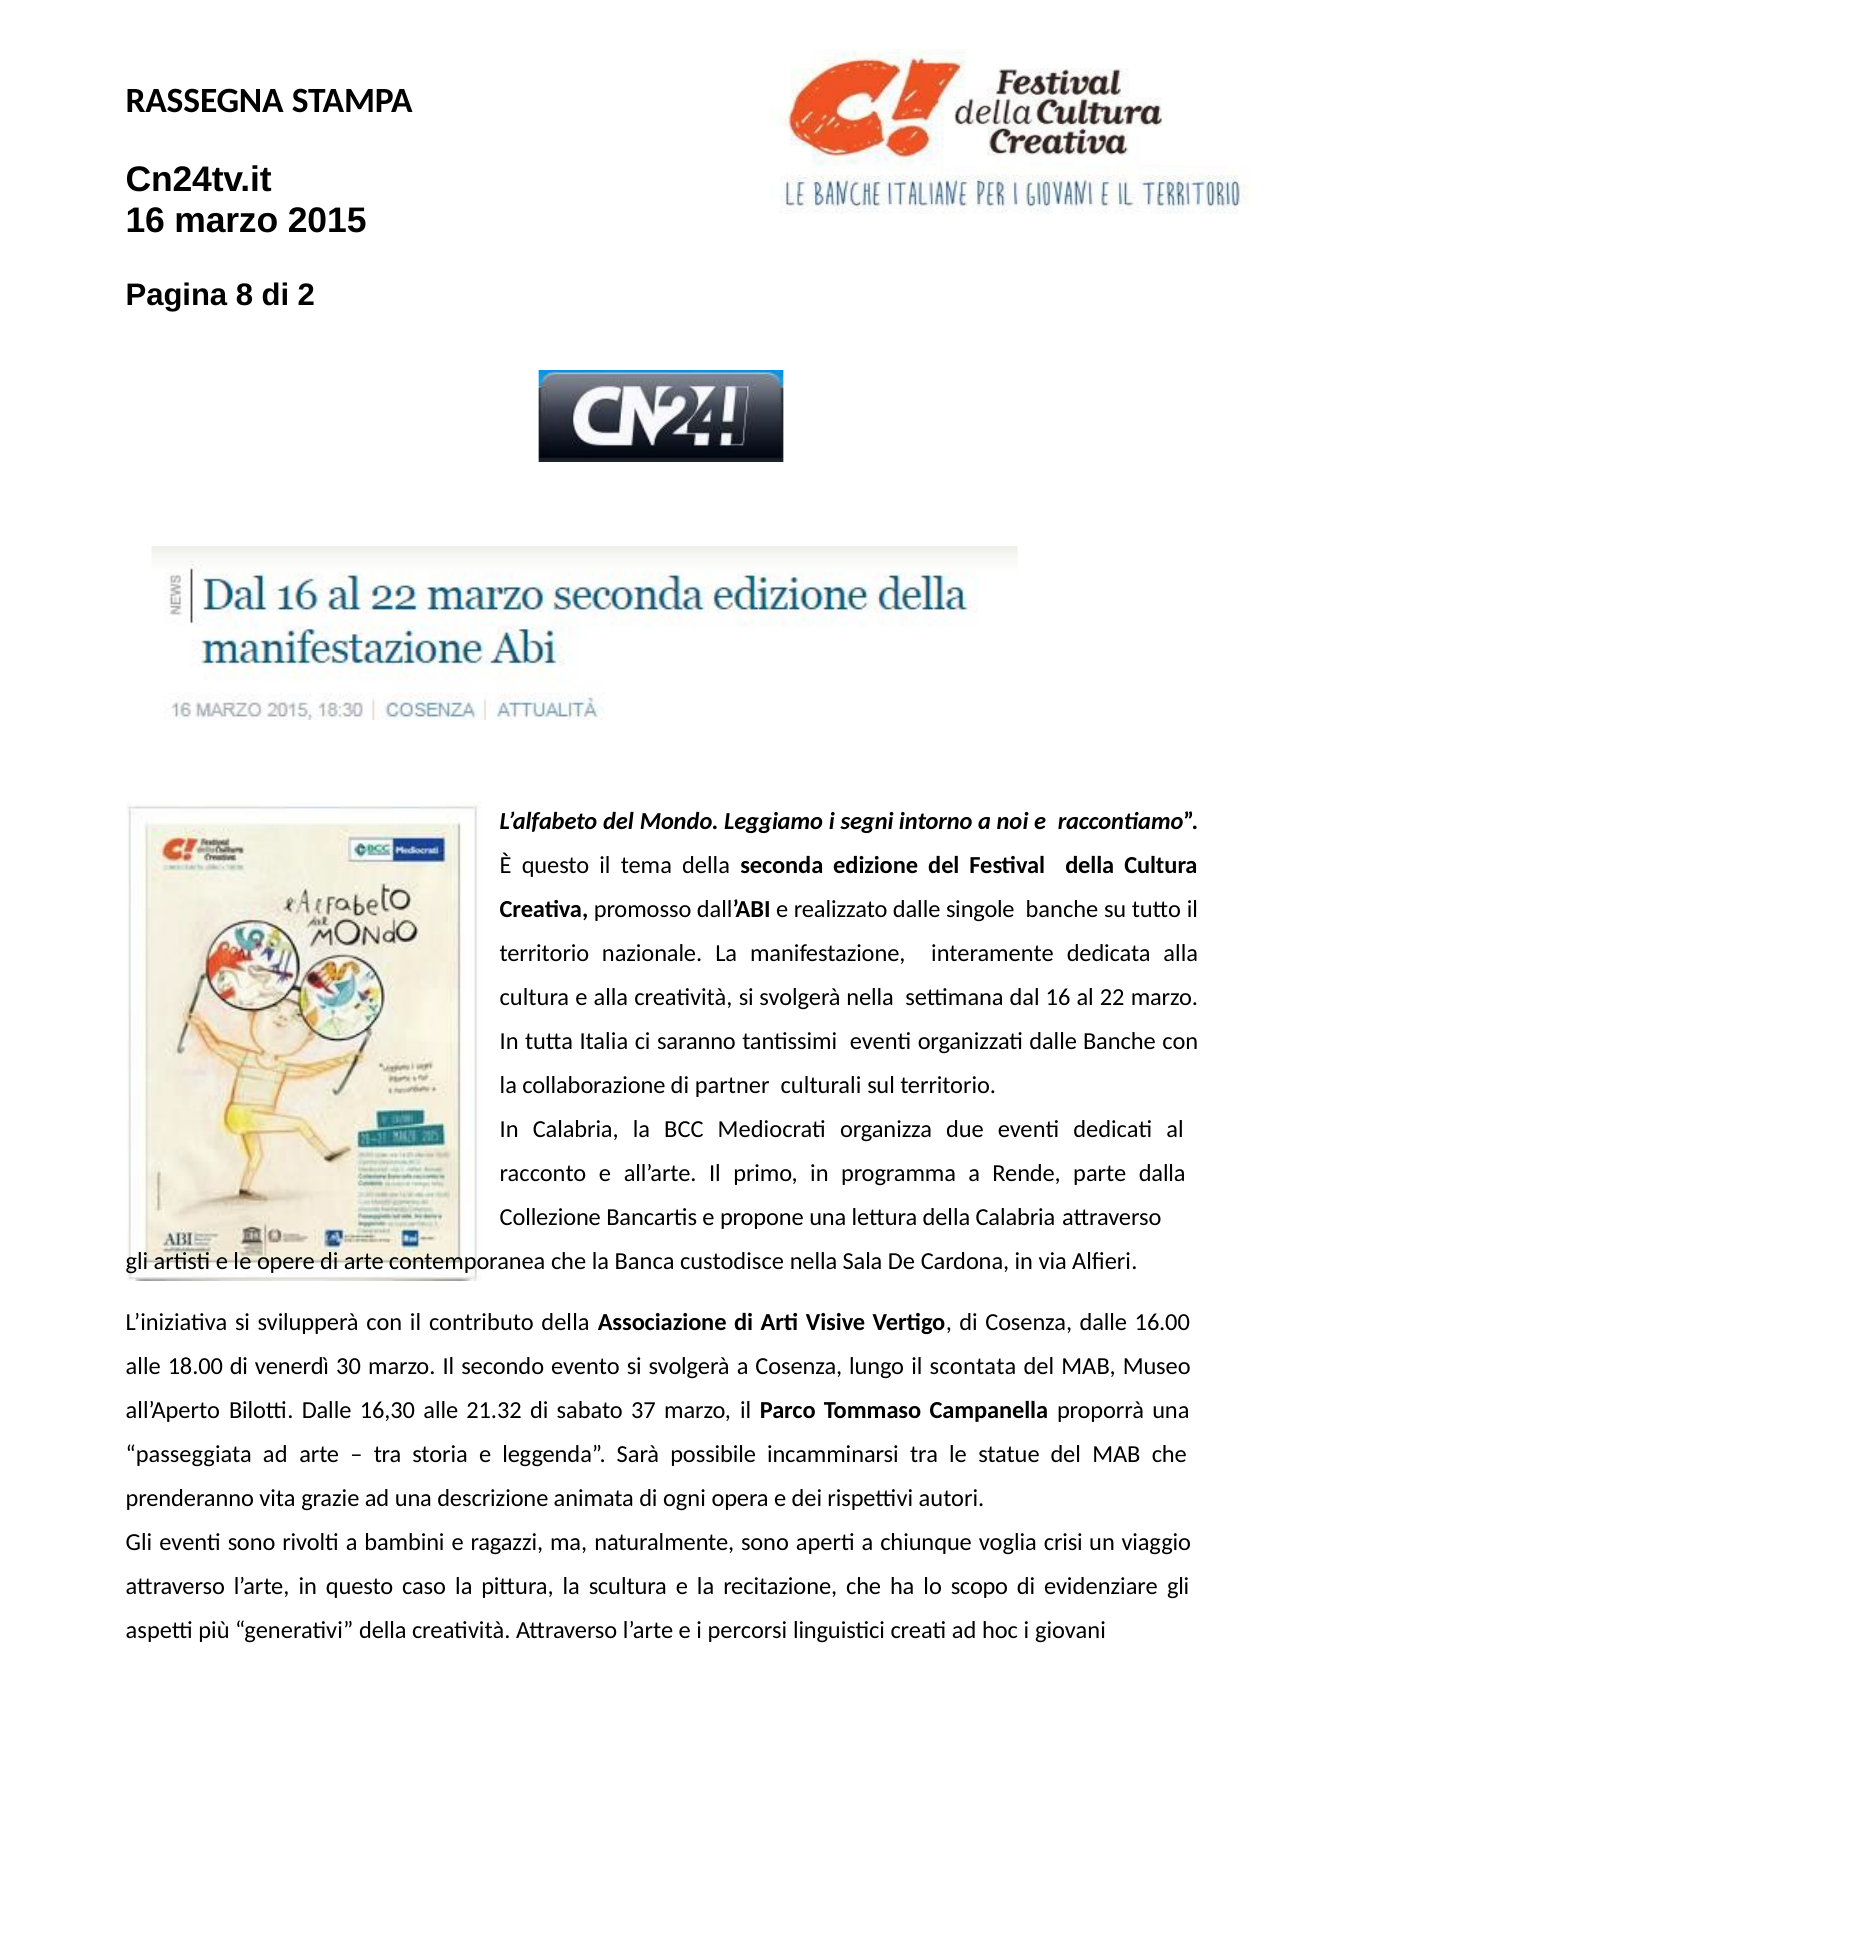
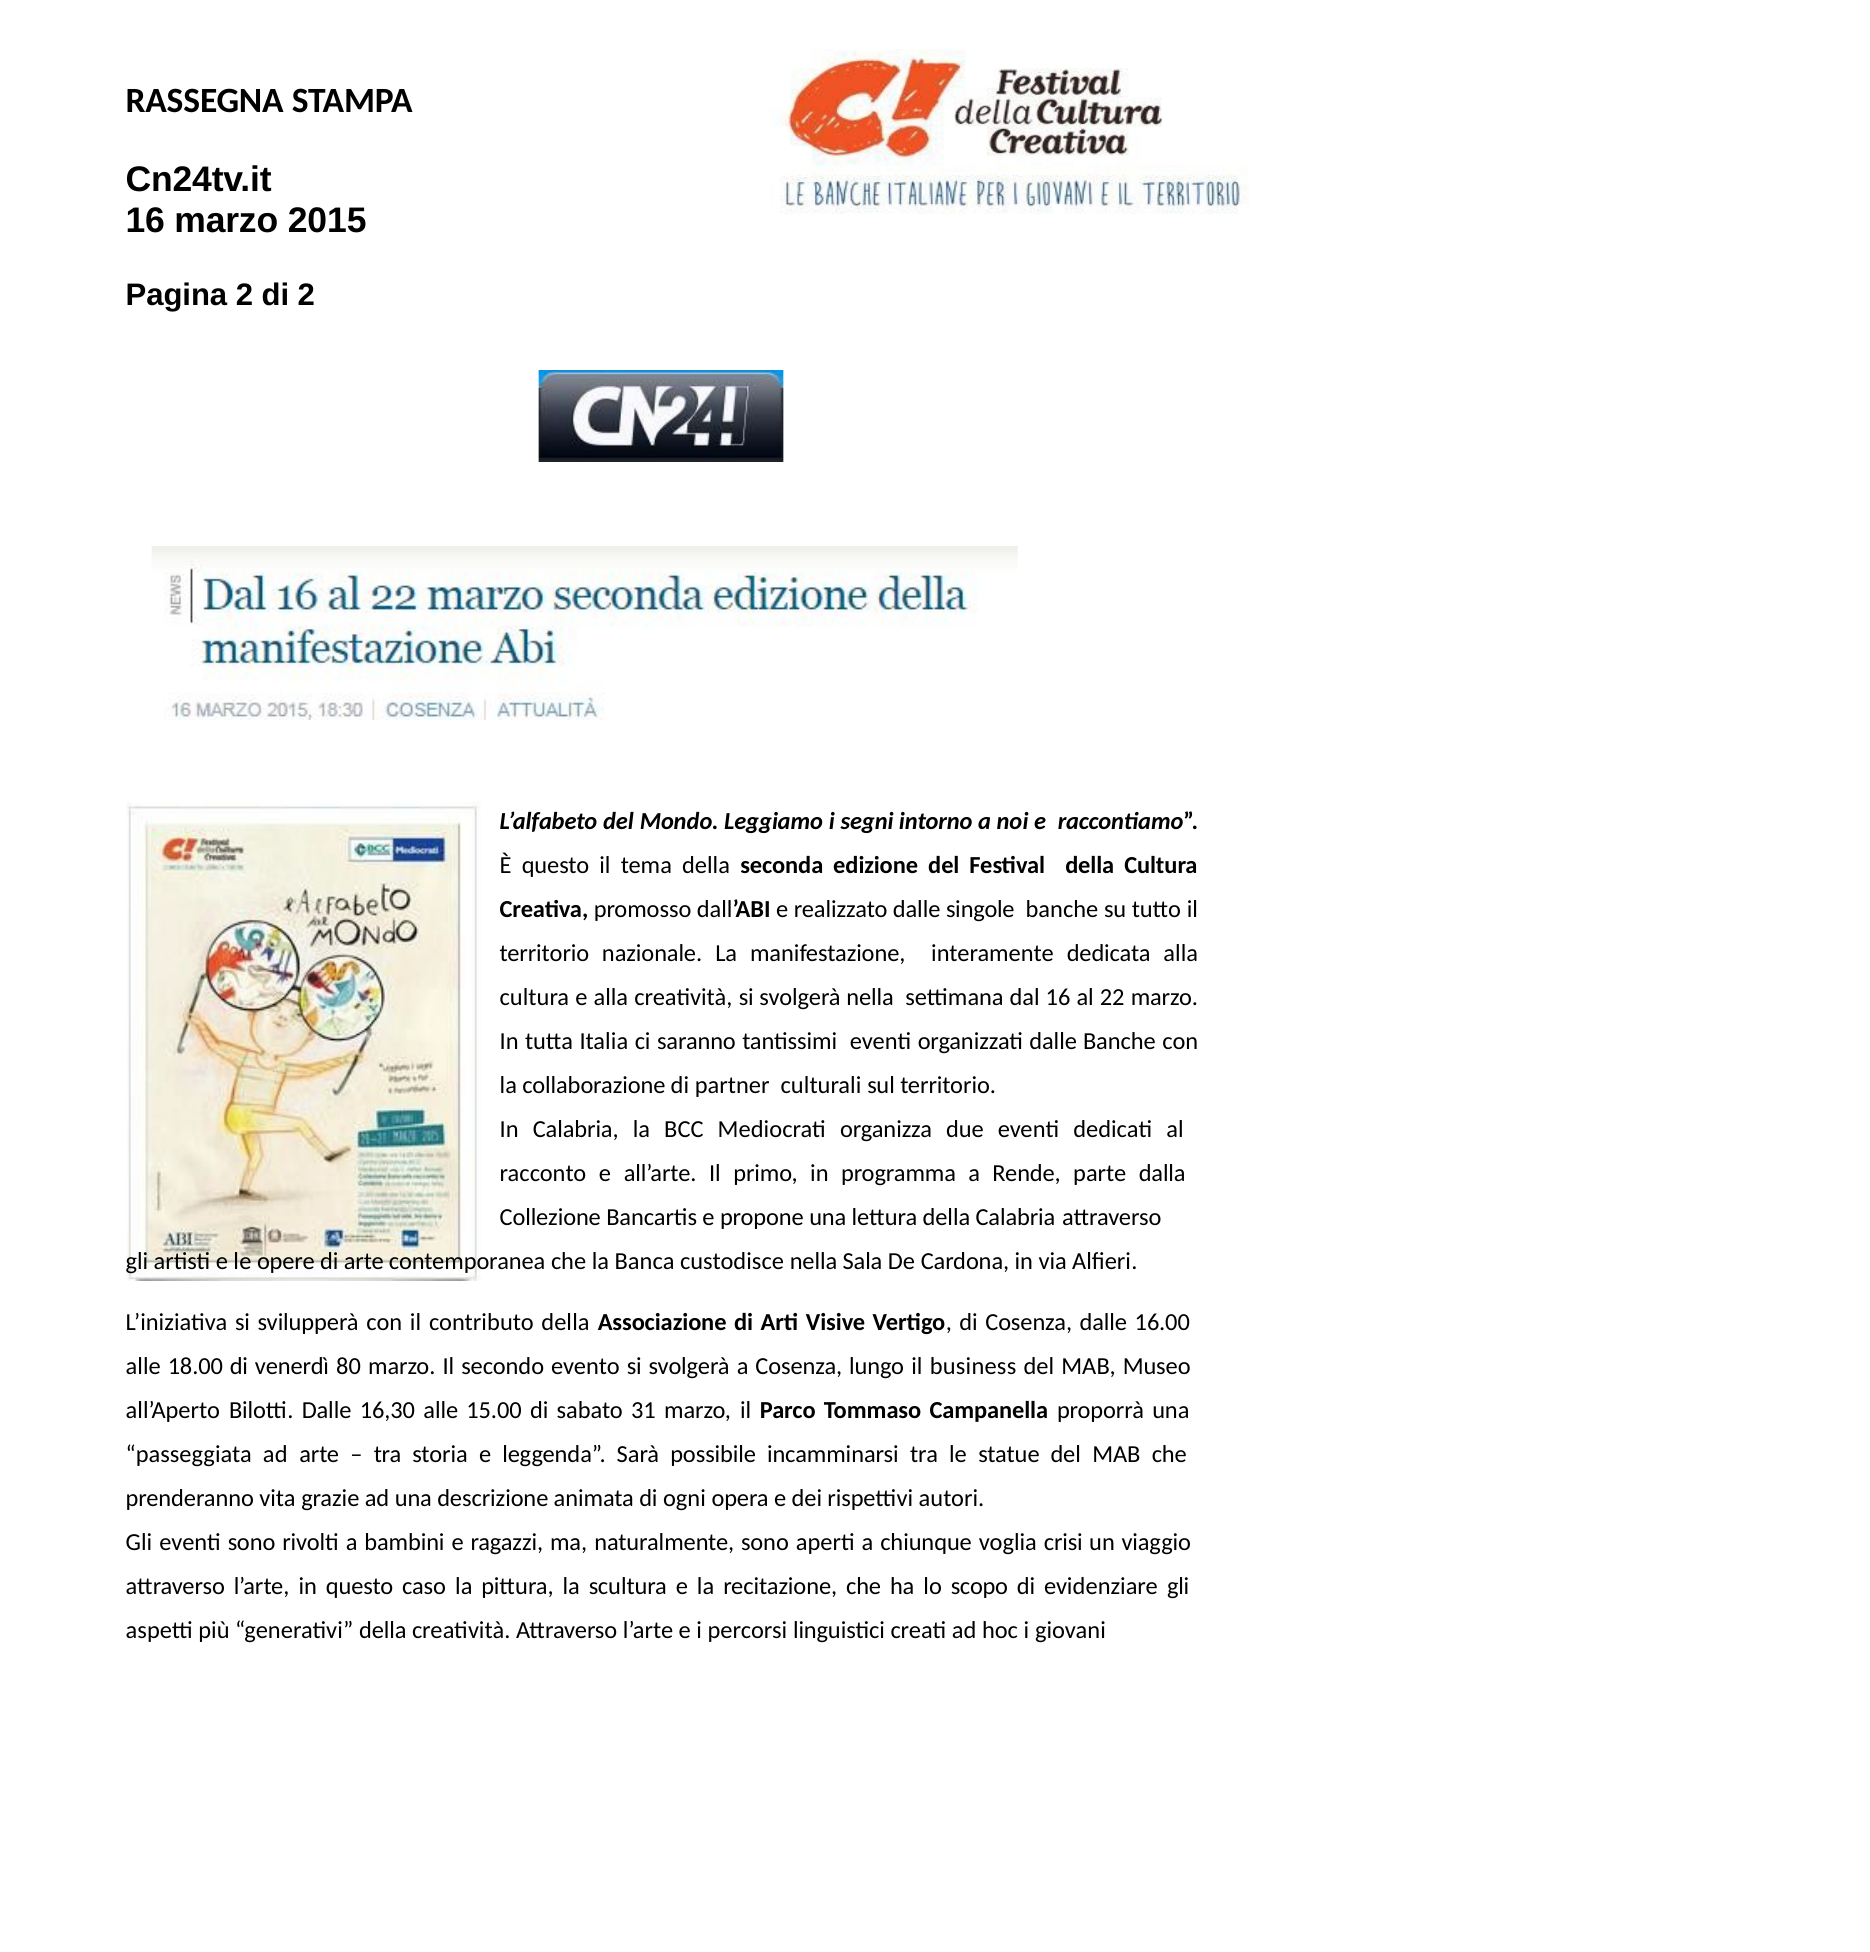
Pagina 8: 8 -> 2 (244, 295)
30: 30 -> 80 (349, 1366)
scontata: scontata -> business (973, 1366)
21.32: 21.32 -> 15.00 (494, 1410)
37: 37 -> 31 (643, 1410)
